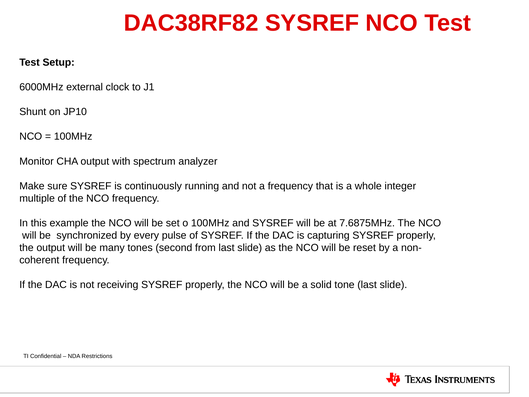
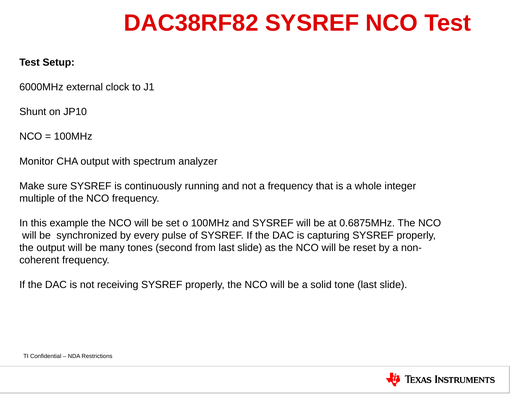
7.6875MHz: 7.6875MHz -> 0.6875MHz (367, 223)
